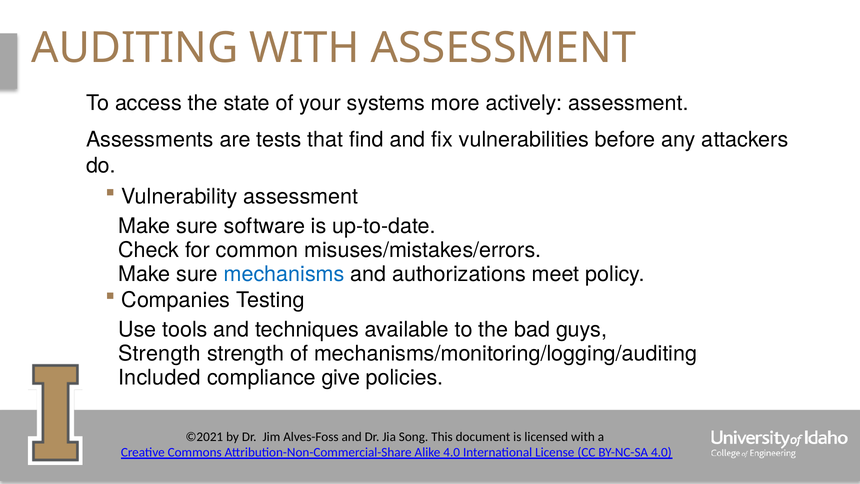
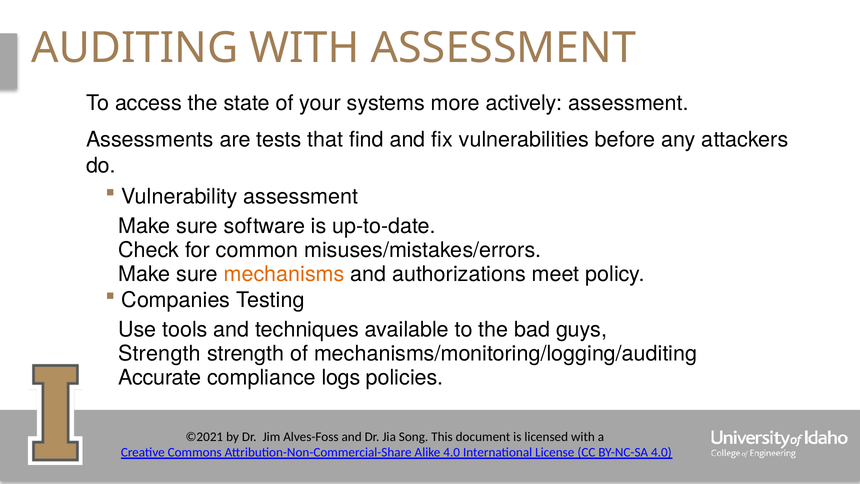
mechanisms colour: blue -> orange (284, 274)
Included: Included -> Accurate (160, 377)
give: give -> logs (341, 377)
